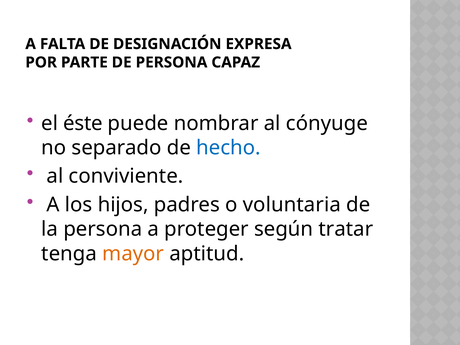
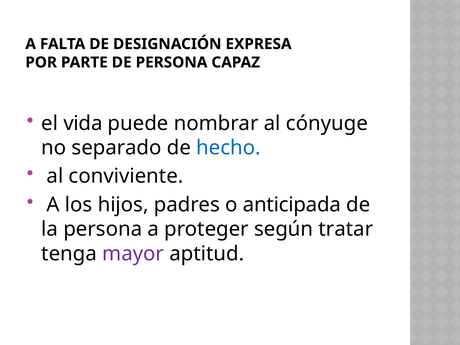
éste: éste -> vida (83, 123)
voluntaria: voluntaria -> anticipada (292, 205)
mayor colour: orange -> purple (133, 254)
